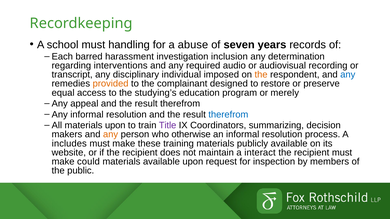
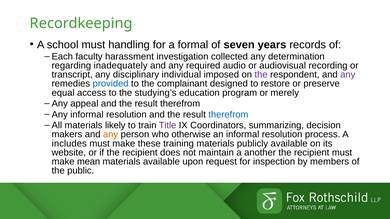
abuse: abuse -> formal (193, 45)
barred: barred -> faculty (89, 57)
inclusion: inclusion -> collected (229, 57)
interventions: interventions -> inadequately (121, 66)
the colour: orange -> purple (261, 75)
any colour: blue -> purple (348, 75)
provided colour: orange -> blue (111, 84)
materials upon: upon -> likely (115, 126)
interact: interact -> another (260, 153)
could: could -> mean (89, 162)
